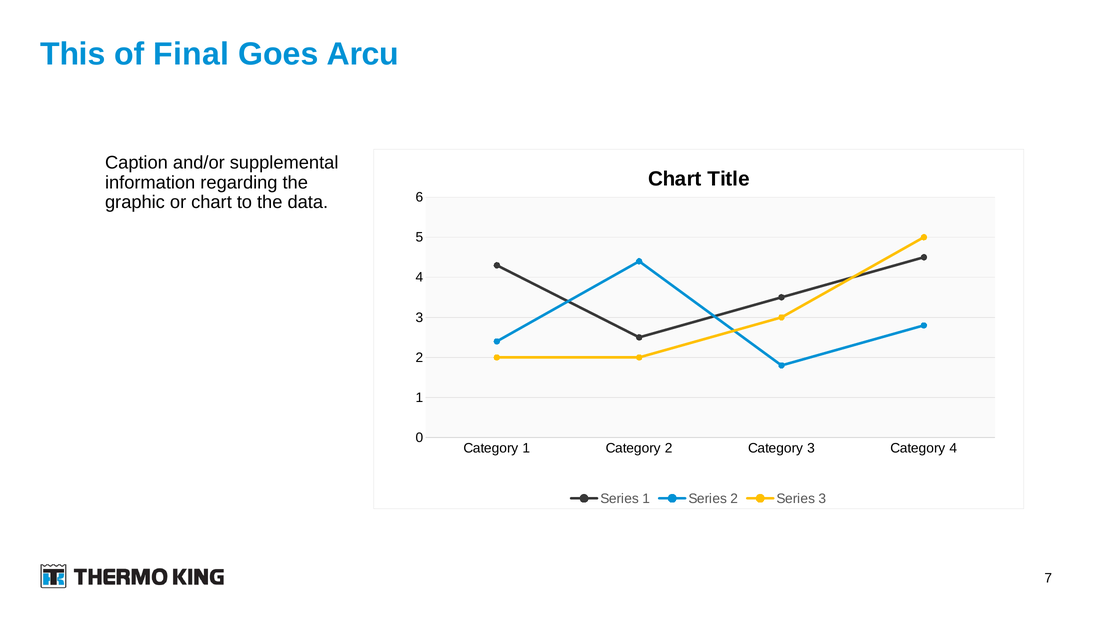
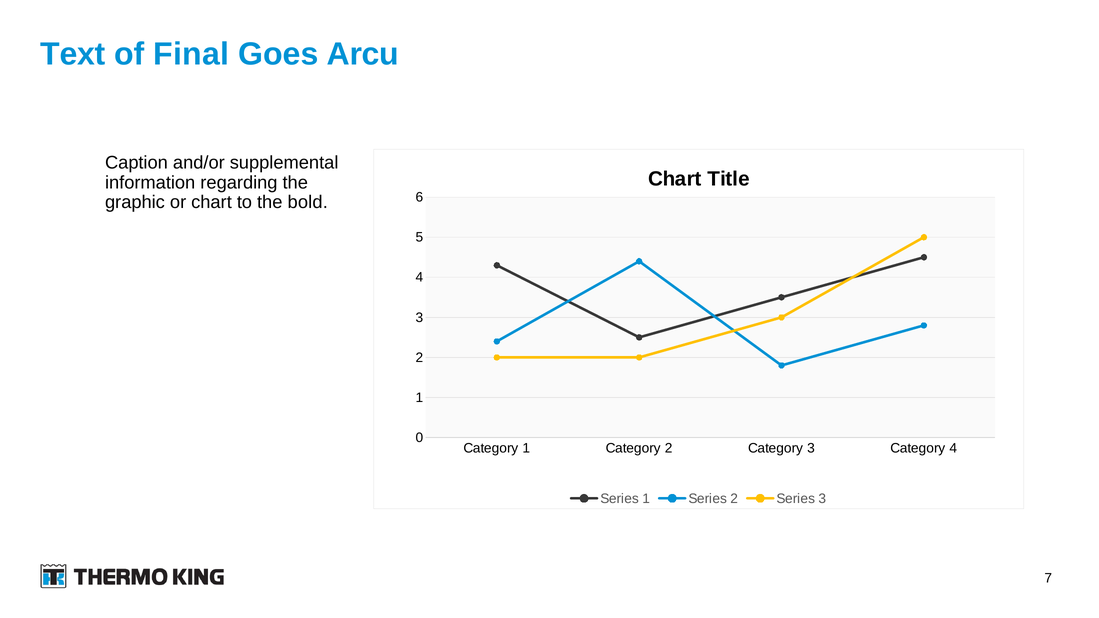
This: This -> Text (73, 54)
data: data -> bold (308, 202)
